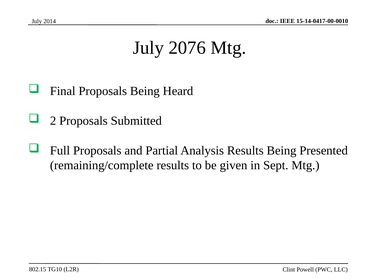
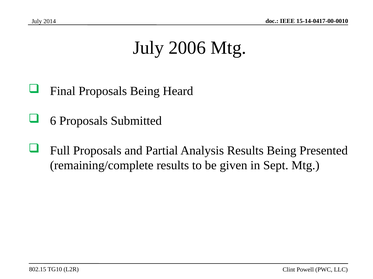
2076: 2076 -> 2006 (187, 48)
2: 2 -> 6 (53, 121)
